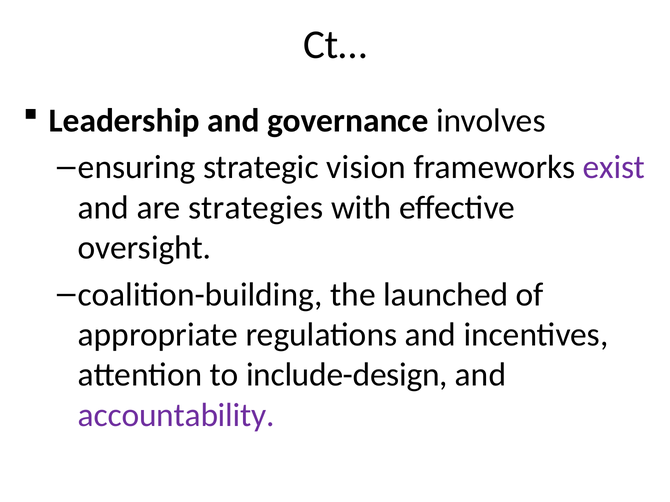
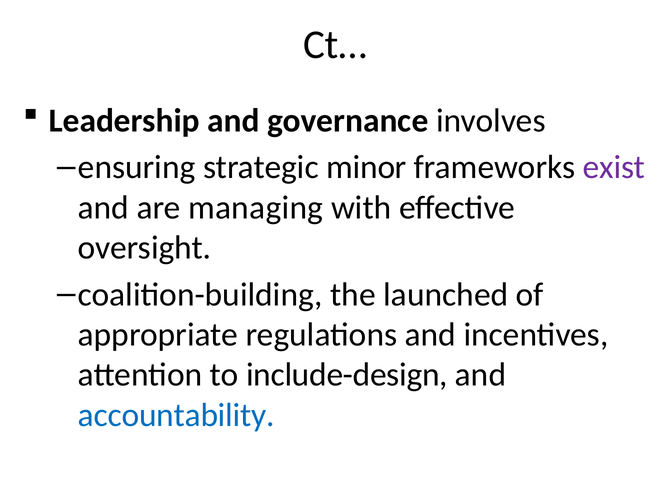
vision: vision -> minor (366, 168)
strategies: strategies -> managing (256, 208)
accountability colour: purple -> blue (176, 416)
